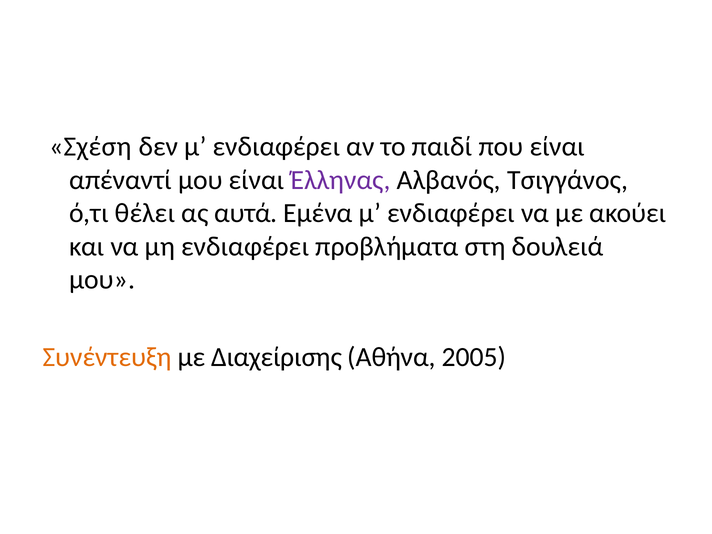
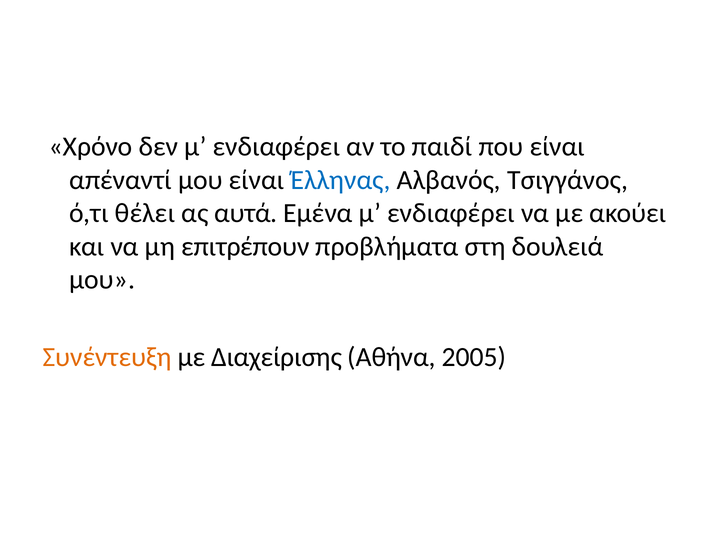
Σχέση: Σχέση -> Χρόνο (91, 147)
Έλληνας colour: purple -> blue (341, 180)
μη ενδιαφέρει: ενδιαφέρει -> επιτρέπουν (245, 246)
